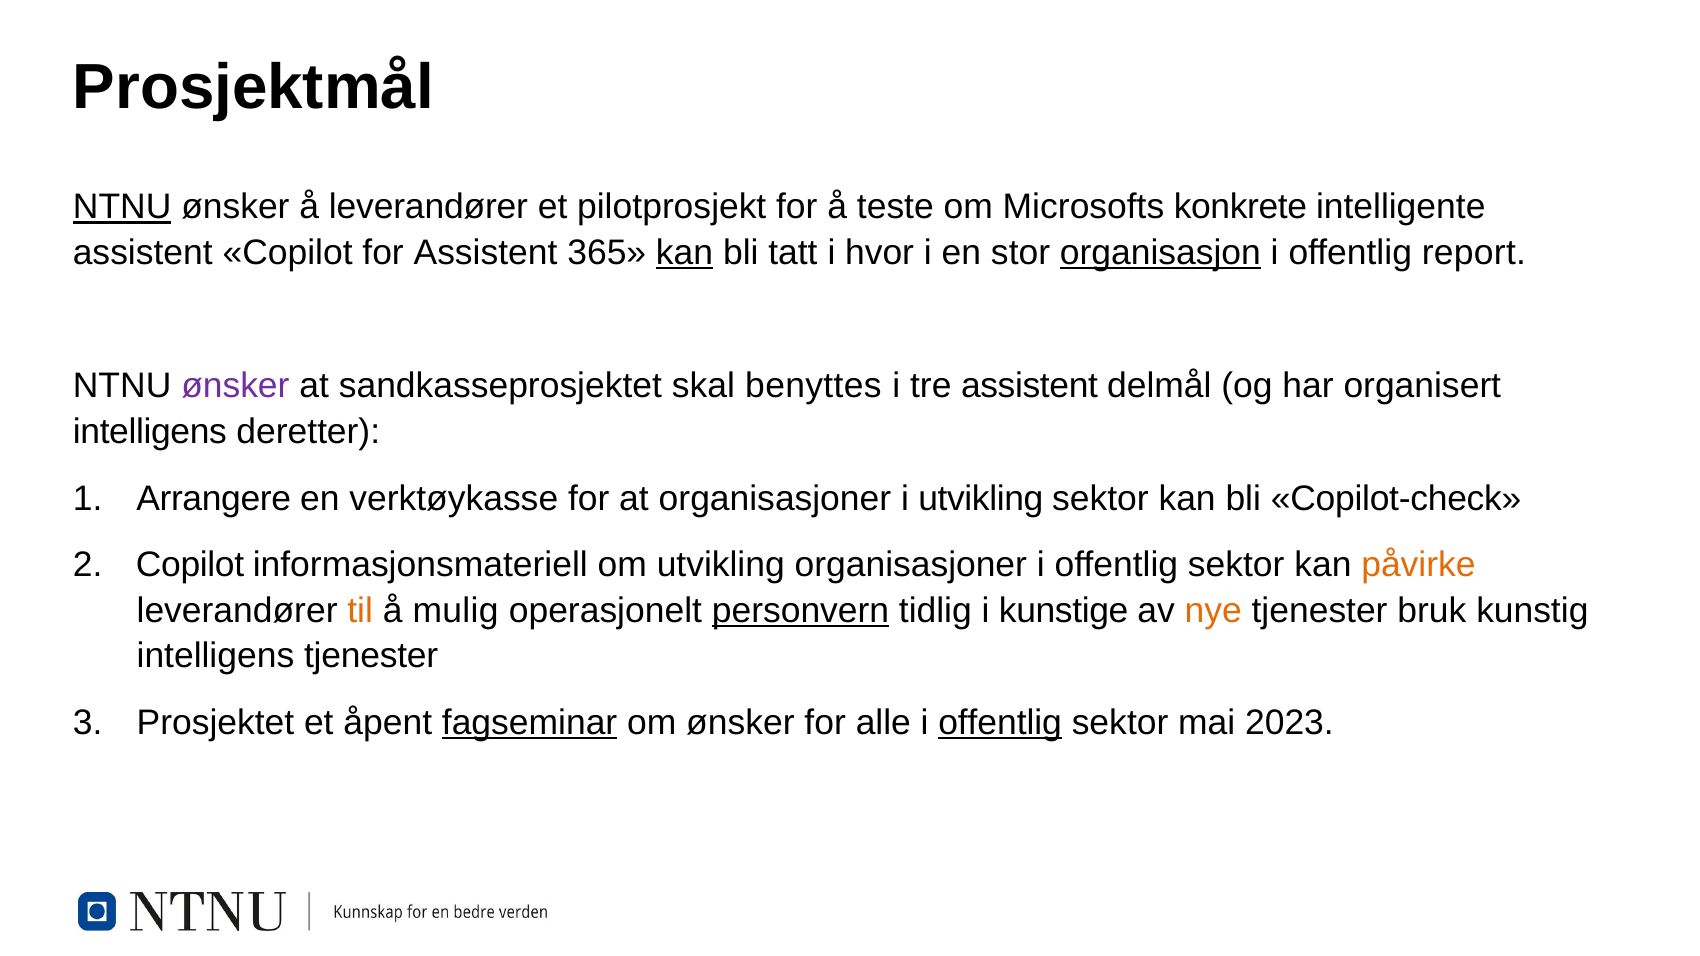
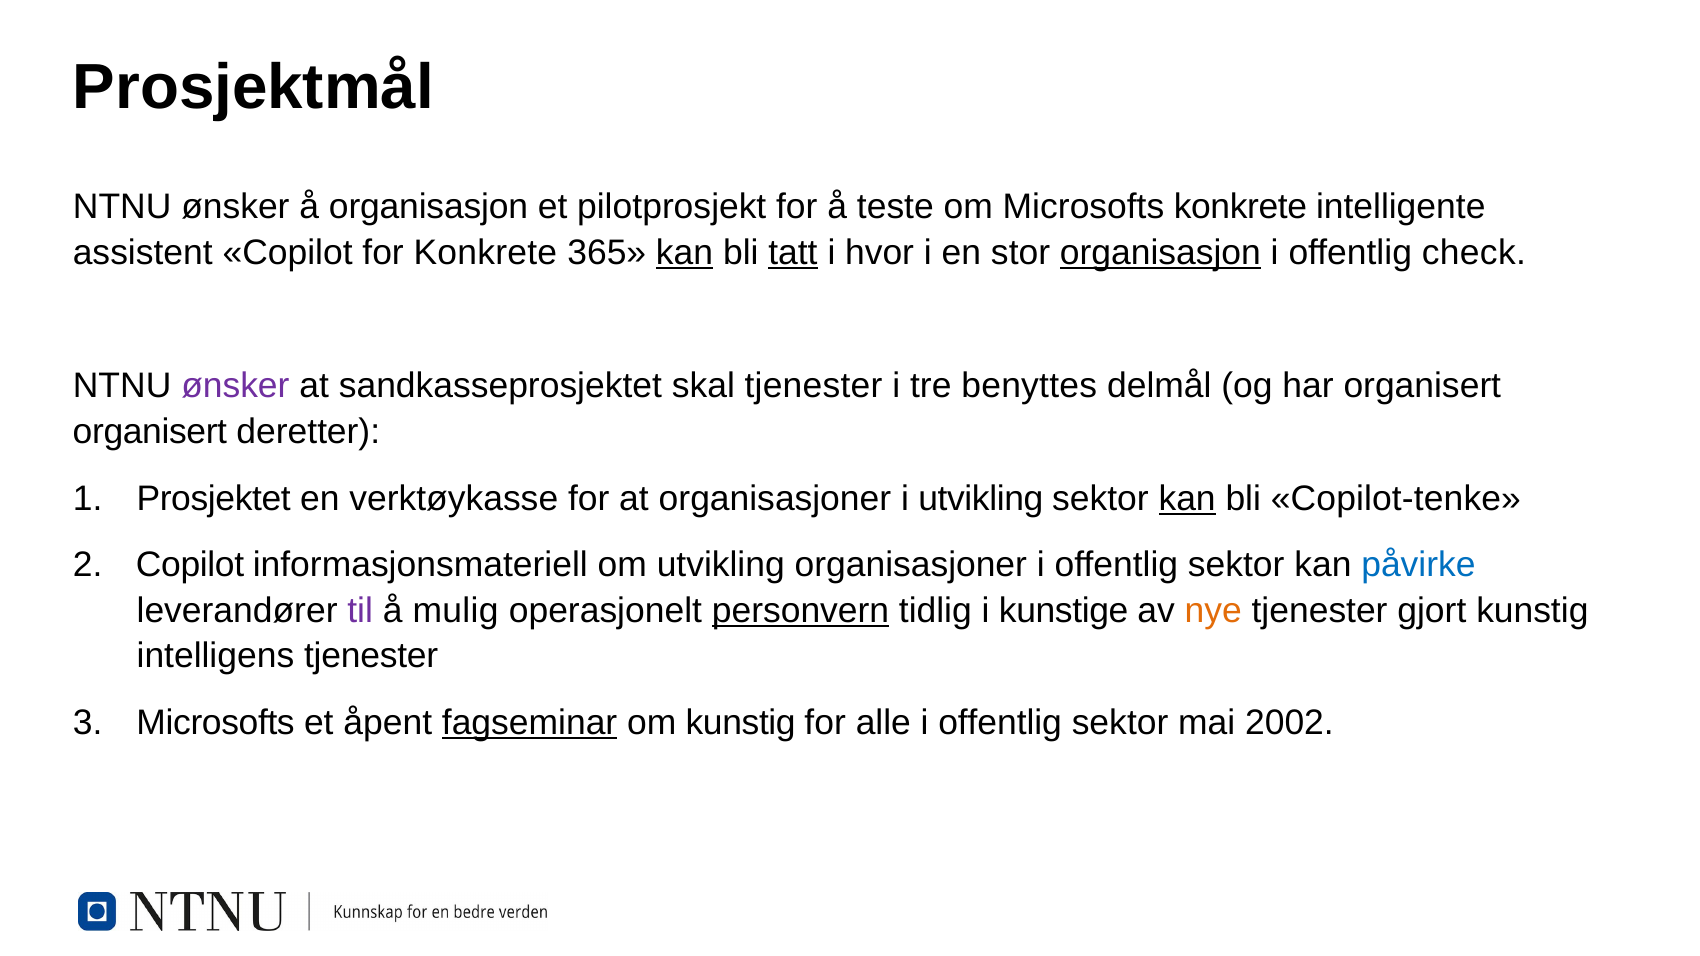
NTNU underline: present -> none (122, 207)
å leverandører: leverandører -> organisasjon (429, 207)
for Assistent: Assistent -> Konkrete (485, 253)
tatt underline: none -> present (793, 253)
report: report -> check (1474, 253)
skal benyttes: benyttes -> tjenester (813, 386)
tre assistent: assistent -> benyttes (1029, 386)
intelligens: intelligens -> organisert (150, 432)
Arrangere: Arrangere -> Prosjektet (214, 499)
kan underline: none -> present (1187, 499)
Copilot-check: Copilot-check -> Copilot-tenke (1396, 499)
påvirke colour: orange -> blue (1418, 565)
til colour: orange -> purple (360, 611)
bruk: bruk -> gjort (1432, 611)
Prosjektet: Prosjektet -> Microsofts (216, 723)
om ønsker: ønsker -> kunstig (741, 723)
offentlig underline: present -> none (1000, 723)
2023: 2023 -> 2002 (1289, 723)
